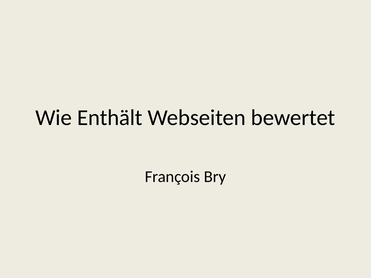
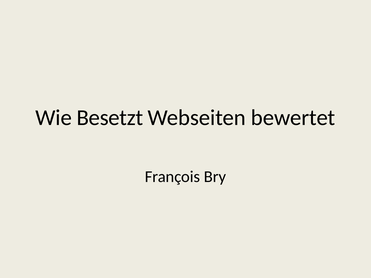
Enthält: Enthält -> Besetzt (110, 118)
